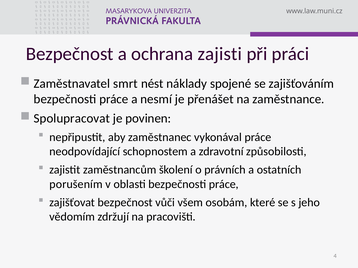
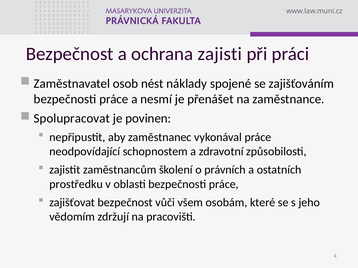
smrt: smrt -> osob (126, 84)
porušením: porušením -> prostředku (76, 184)
